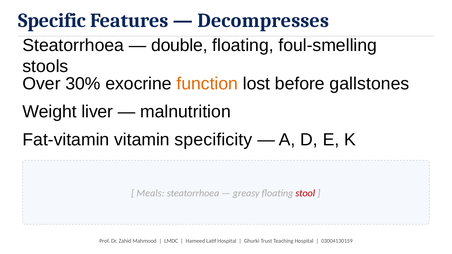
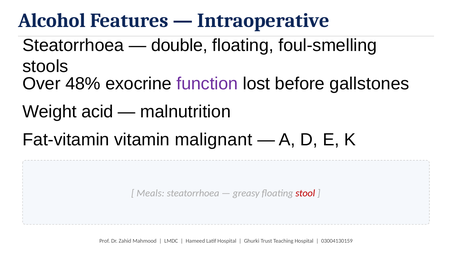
Specific: Specific -> Alcohol (52, 21)
Decompresses: Decompresses -> Intraoperative (263, 21)
30%: 30% -> 48% (83, 84)
function colour: orange -> purple (207, 84)
liver: liver -> acid (97, 112)
specificity: specificity -> malignant (213, 140)
